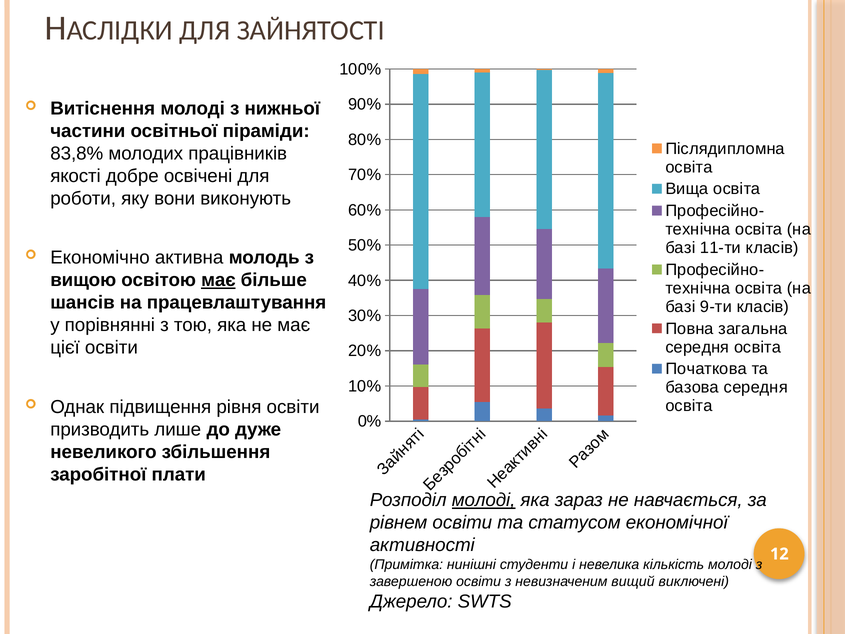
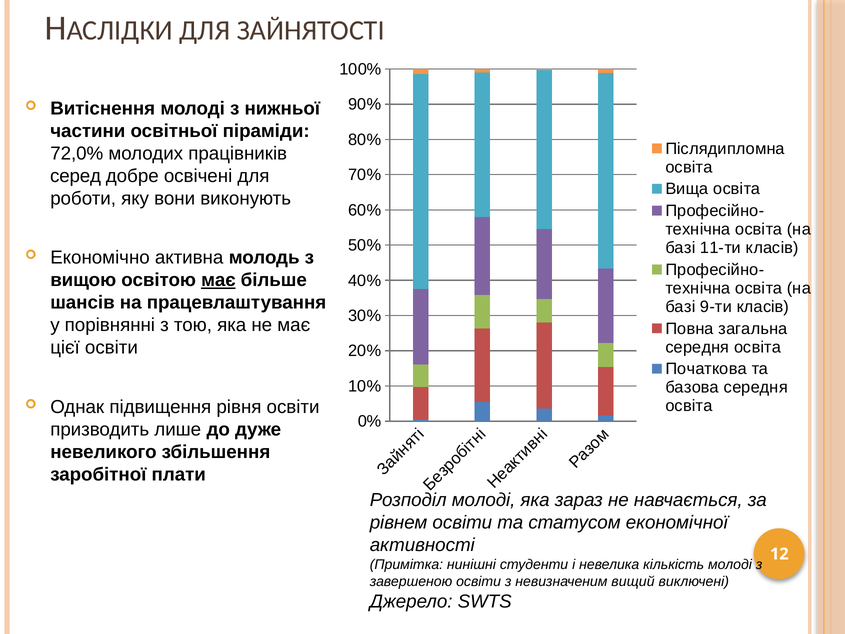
83,8%: 83,8% -> 72,0% (77, 153)
якості: якості -> серед (76, 176)
молоді underline: present -> none (484, 500)
